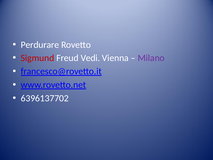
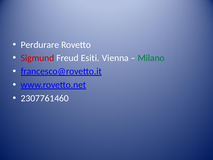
Vedi: Vedi -> Esiti (90, 58)
Milano colour: purple -> green (151, 58)
6396137702: 6396137702 -> 2307761460 (45, 98)
